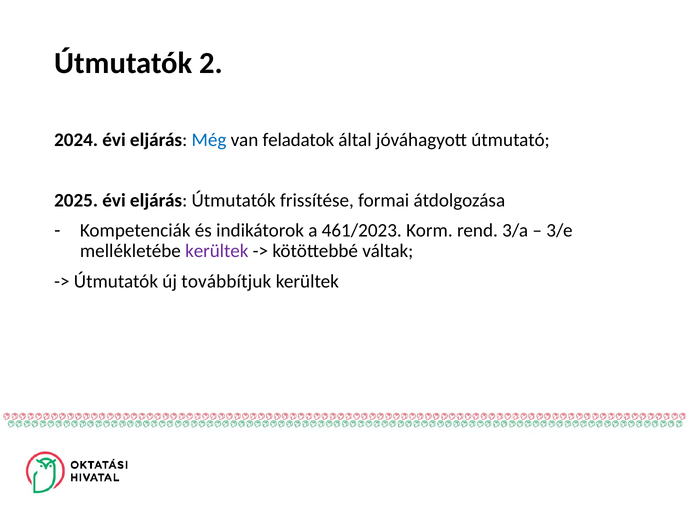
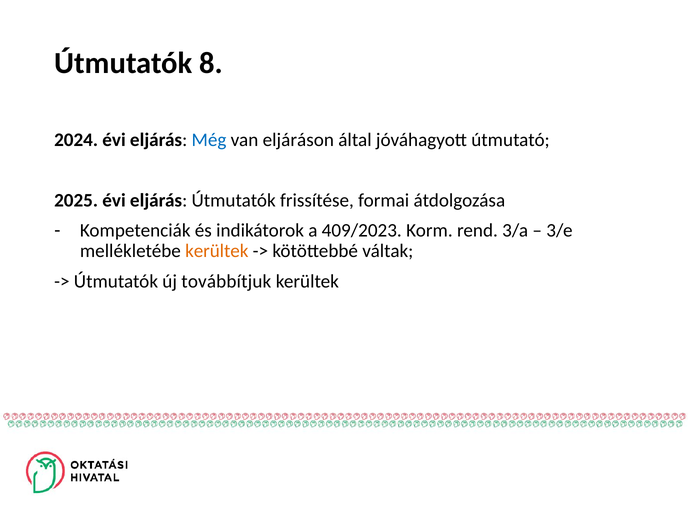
2: 2 -> 8 (211, 63)
feladatok: feladatok -> eljáráson (298, 140)
461/2023: 461/2023 -> 409/2023 (362, 231)
kerültek colour: purple -> orange (217, 251)
